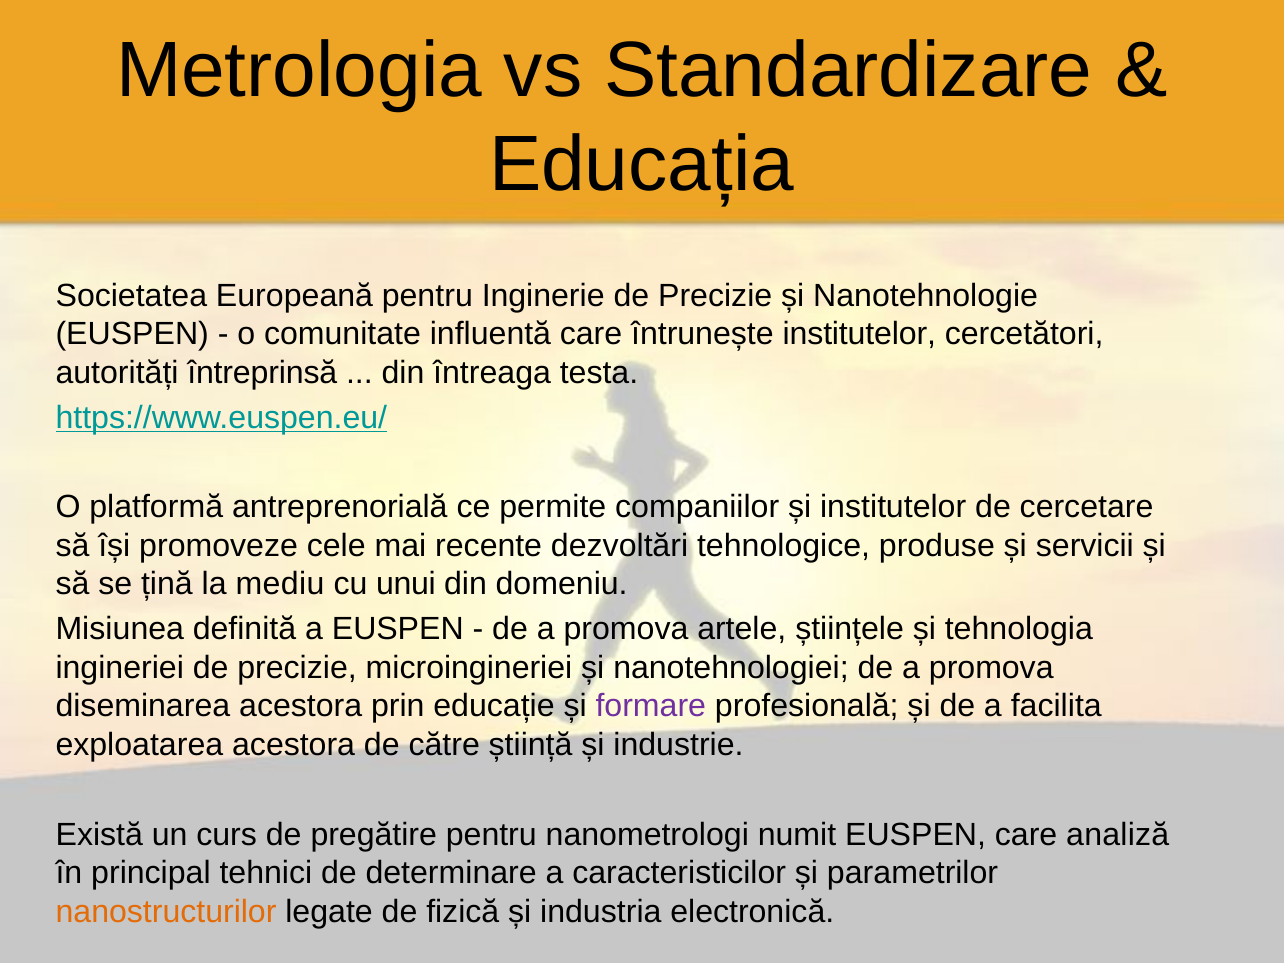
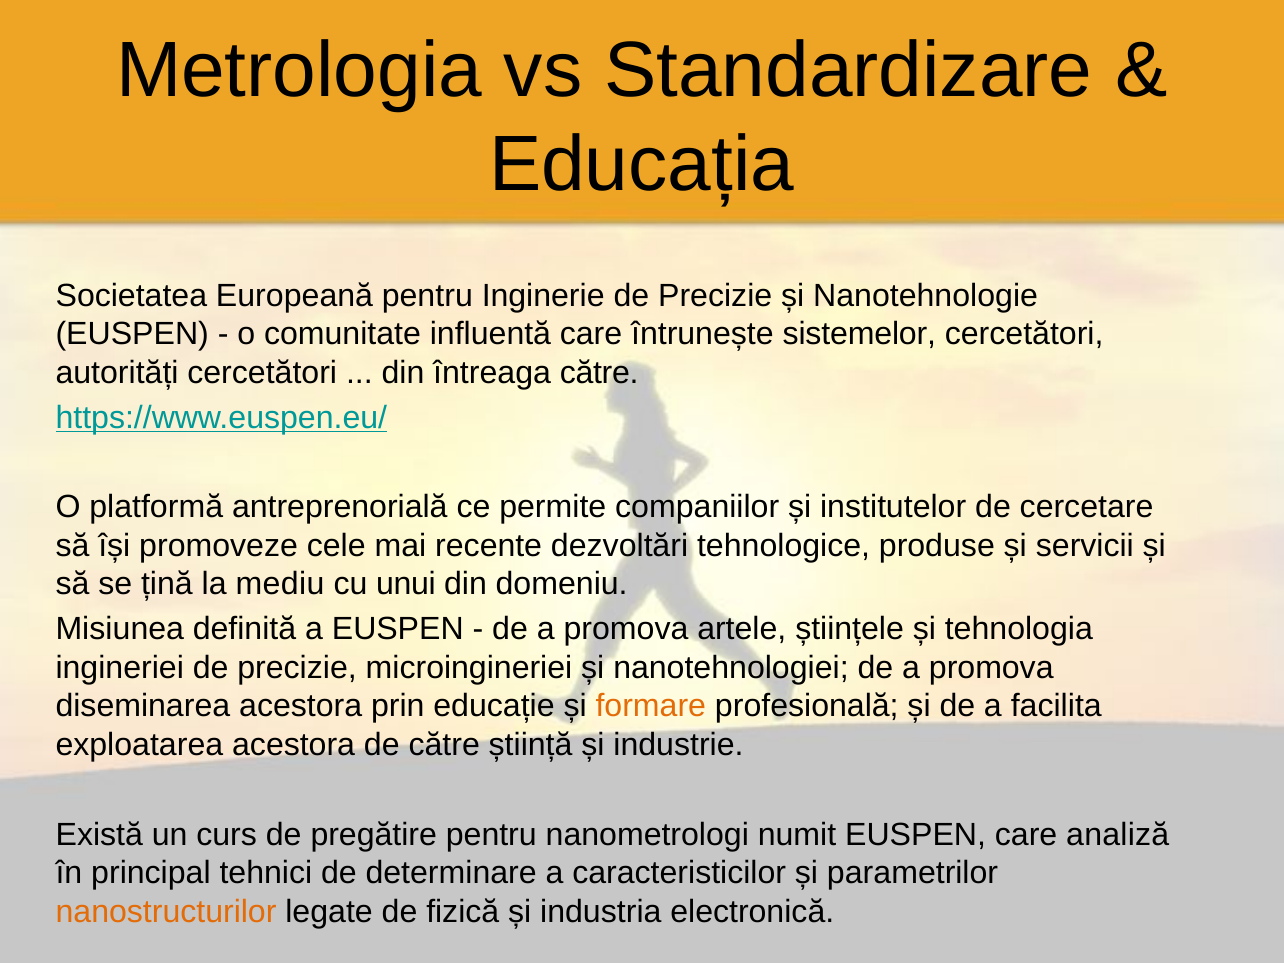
întrunește institutelor: institutelor -> sistemelor (859, 334)
autorități întreprinsă: întreprinsă -> cercetători (262, 372)
întreaga testa: testa -> către (599, 372)
formare colour: purple -> orange (651, 706)
